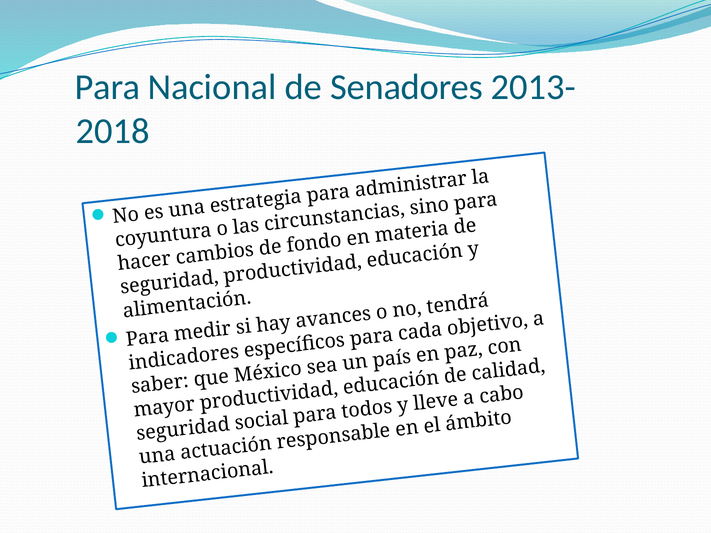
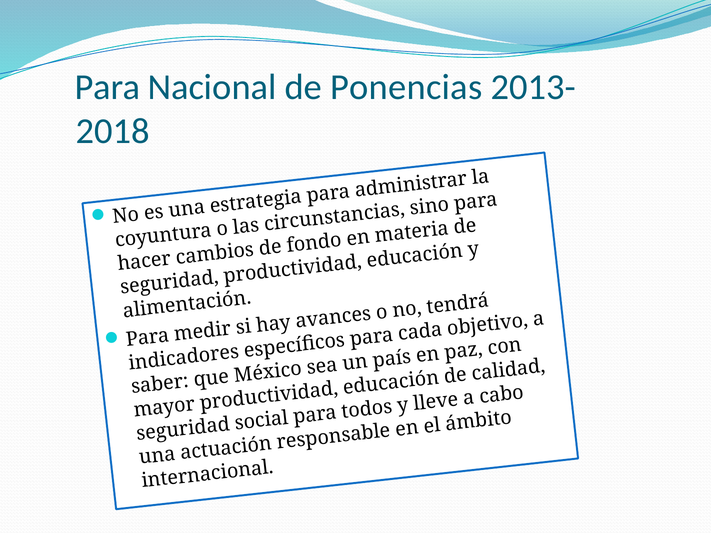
Senadores: Senadores -> Ponencias (406, 87)
